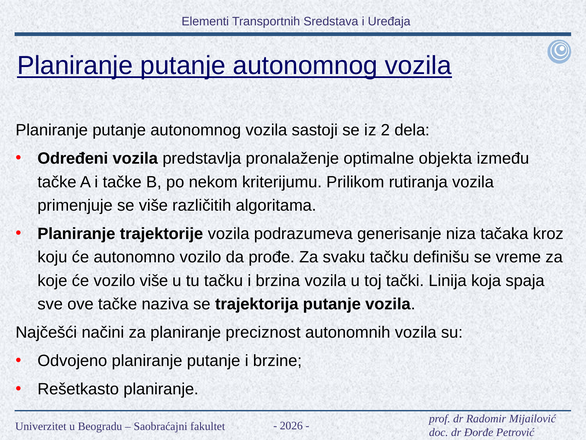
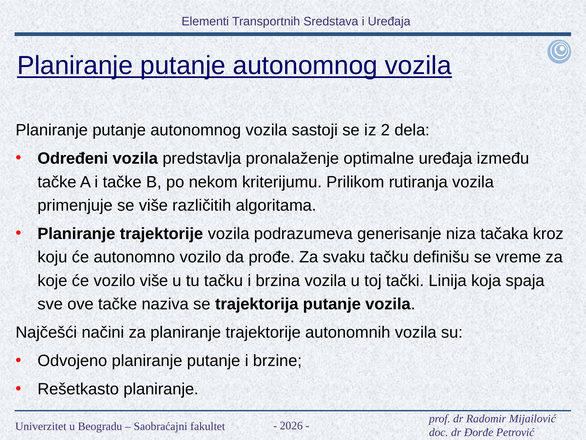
optimalne objekta: objekta -> uređaja (446, 158)
za planiranje preciznost: preciznost -> trajektorije (263, 332)
